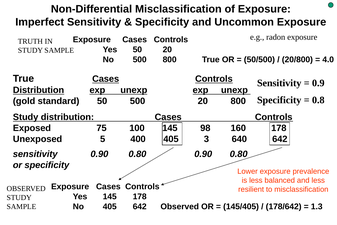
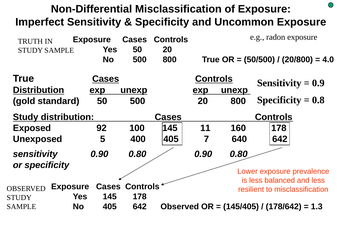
75: 75 -> 92 (102, 128)
98: 98 -> 11 (205, 128)
3: 3 -> 7 (206, 139)
